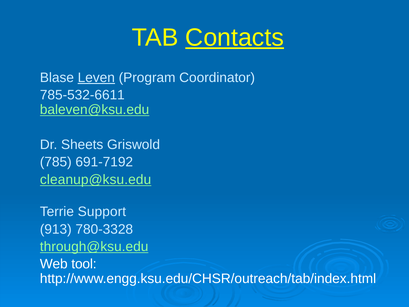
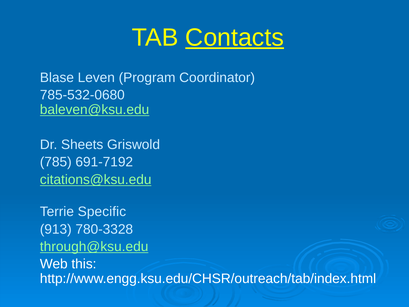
Leven underline: present -> none (96, 77)
785-532-6611: 785-532-6611 -> 785-532-0680 (82, 95)
cleanup@ksu.edu: cleanup@ksu.edu -> citations@ksu.edu (96, 179)
Support: Support -> Specific (102, 212)
tool: tool -> this (84, 264)
